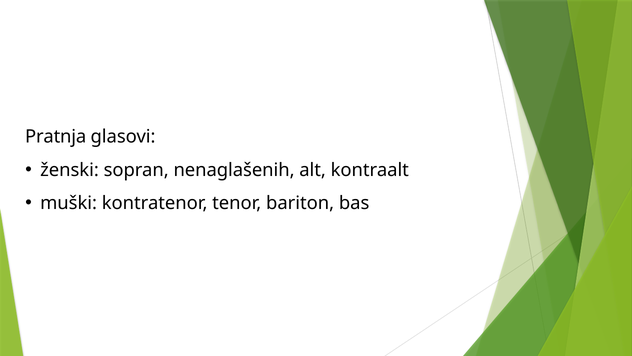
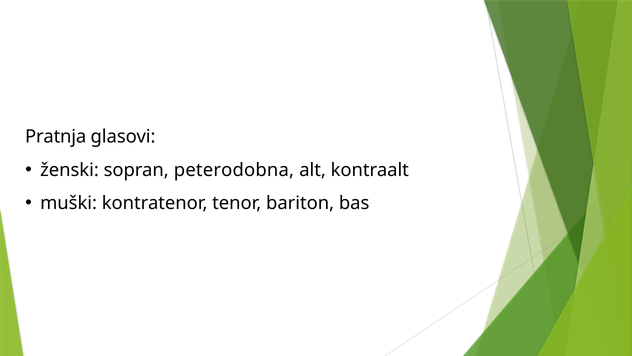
nenaglašenih: nenaglašenih -> peterodobna (234, 170)
